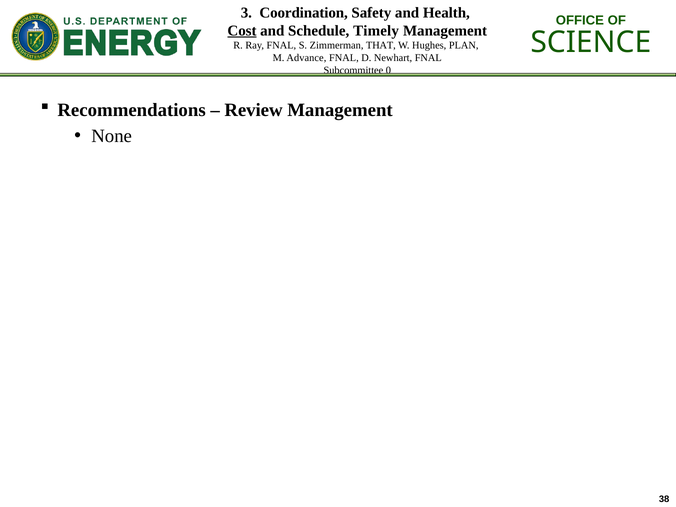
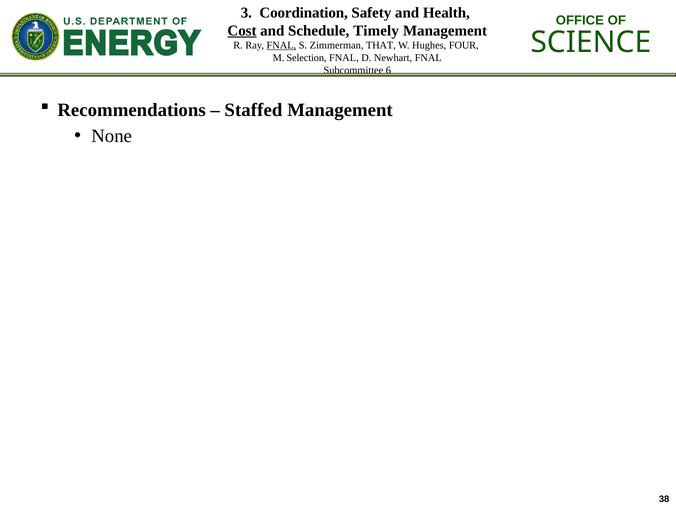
FNAL underline: none -> present (281, 45)
PLAN: PLAN -> FOUR (464, 45)
Advance: Advance -> Selection (307, 58)
0: 0 -> 6 (388, 70)
Review: Review -> Staffed (253, 110)
